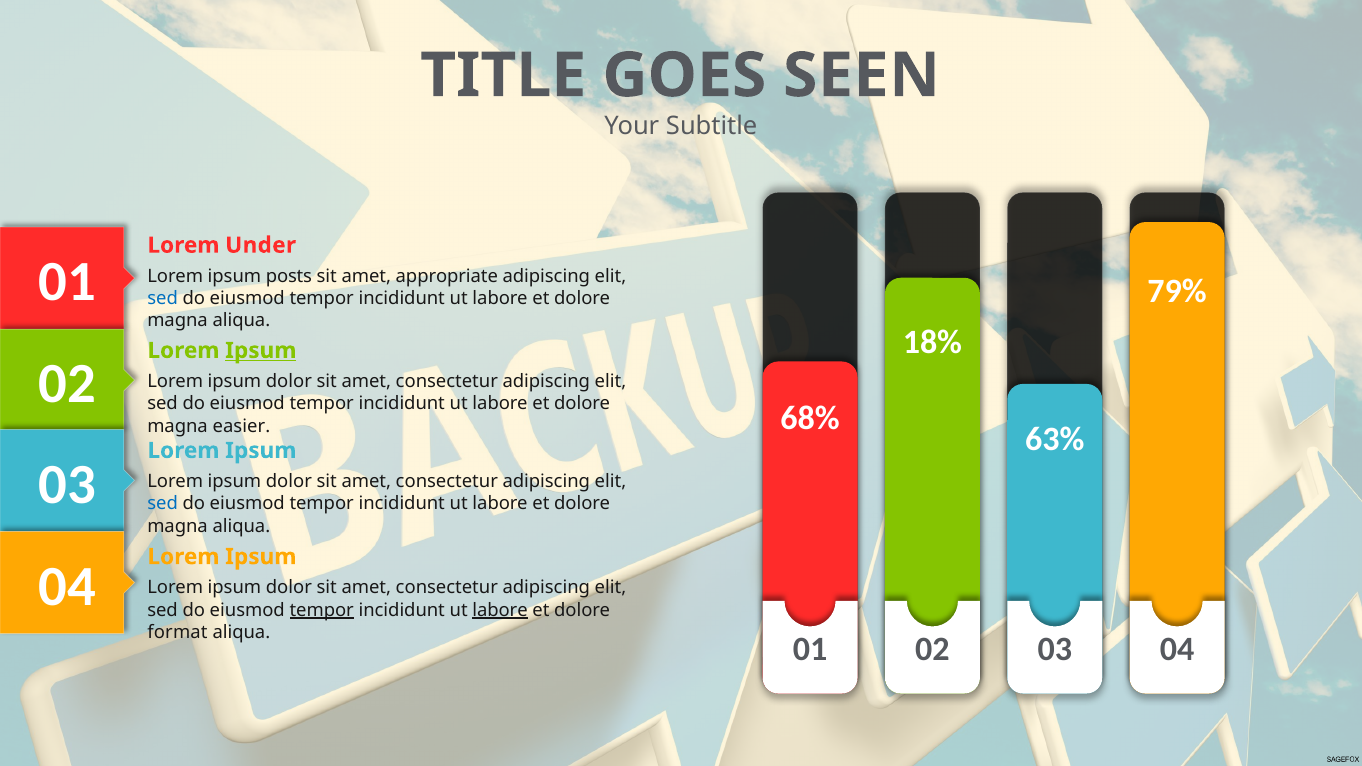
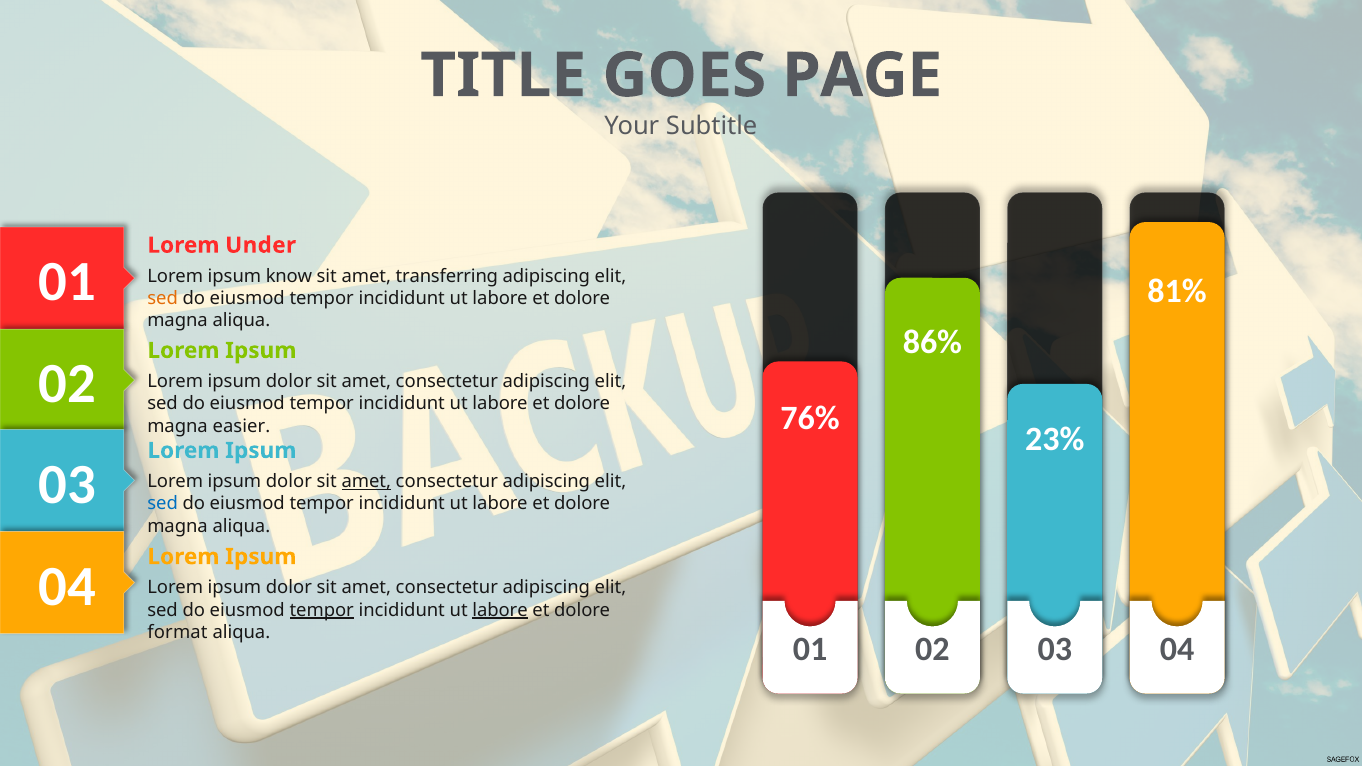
SEEN: SEEN -> PAGE (862, 76)
posts: posts -> know (289, 276)
appropriate: appropriate -> transferring (447, 276)
79%: 79% -> 81% (1177, 292)
sed colour: blue -> orange (163, 299)
18%: 18% -> 86% (932, 342)
Ipsum underline: present -> none (261, 351)
68%: 68% -> 76% (810, 419)
63%: 63% -> 23% (1055, 439)
amet underline: none -> present (366, 482)
